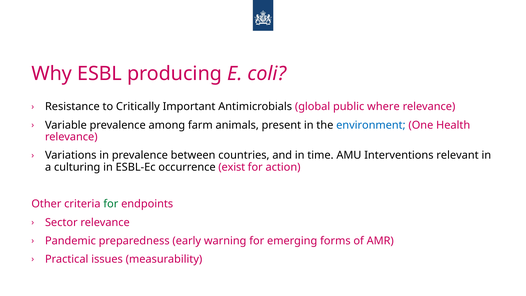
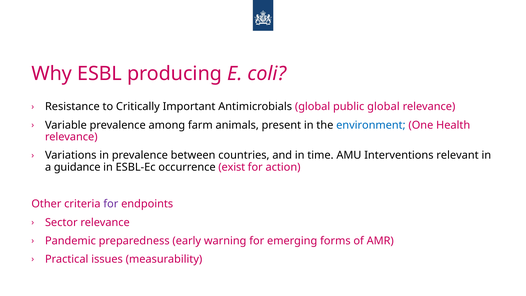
public where: where -> global (383, 107)
culturing: culturing -> guidance (77, 167)
for colour: green -> purple (111, 204)
